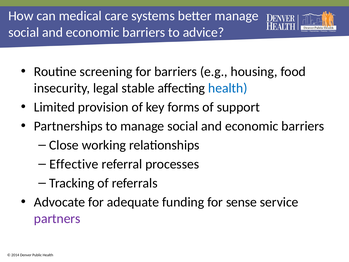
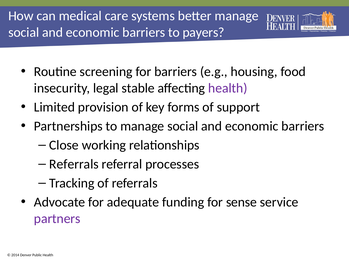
advice: advice -> payers (204, 32)
health colour: blue -> purple (228, 88)
Effective: Effective -> Referrals (74, 164)
